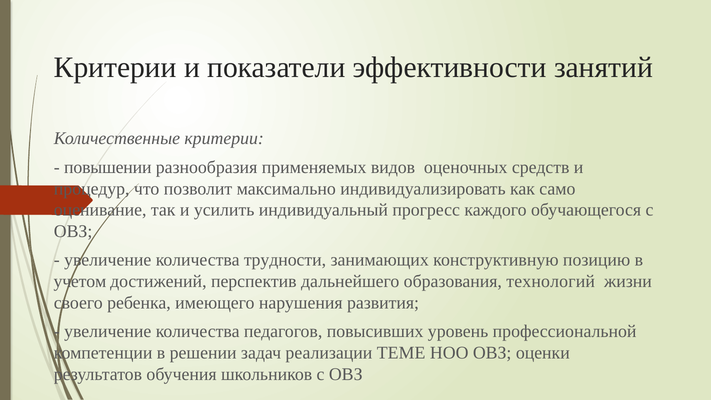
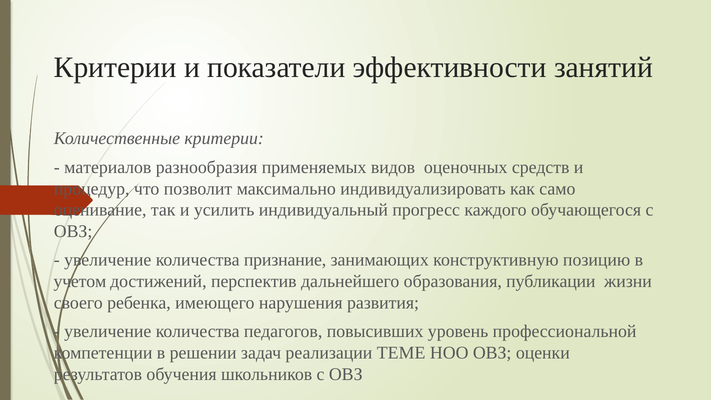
повышении: повышении -> материалов (108, 167)
трудности: трудности -> признание (285, 260)
технологий: технологий -> публикации (551, 281)
